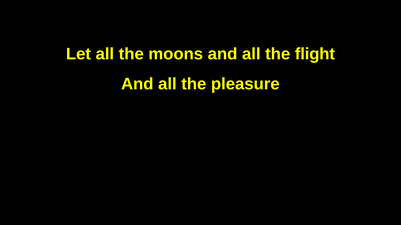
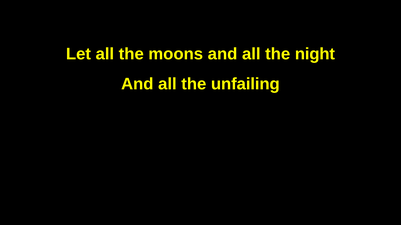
flight: flight -> night (315, 54)
pleasure: pleasure -> unfailing (245, 84)
